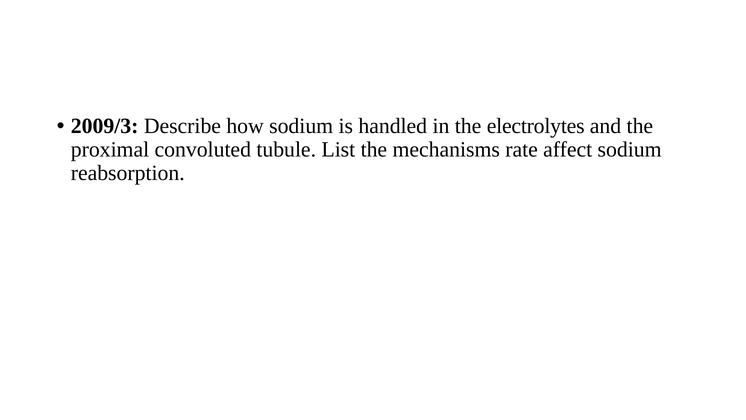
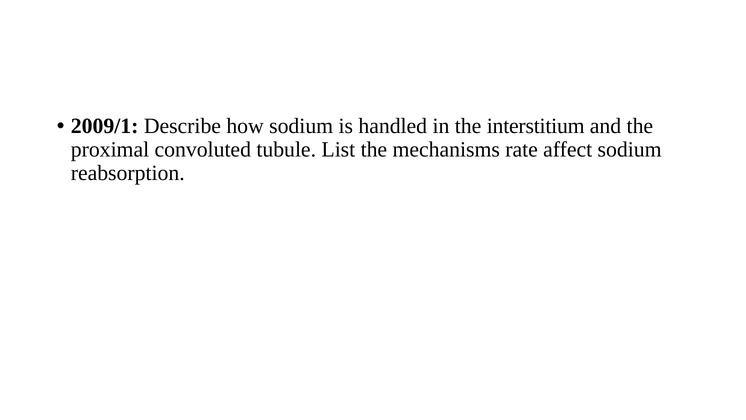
2009/3: 2009/3 -> 2009/1 (105, 126)
electrolytes: electrolytes -> interstitium (536, 126)
